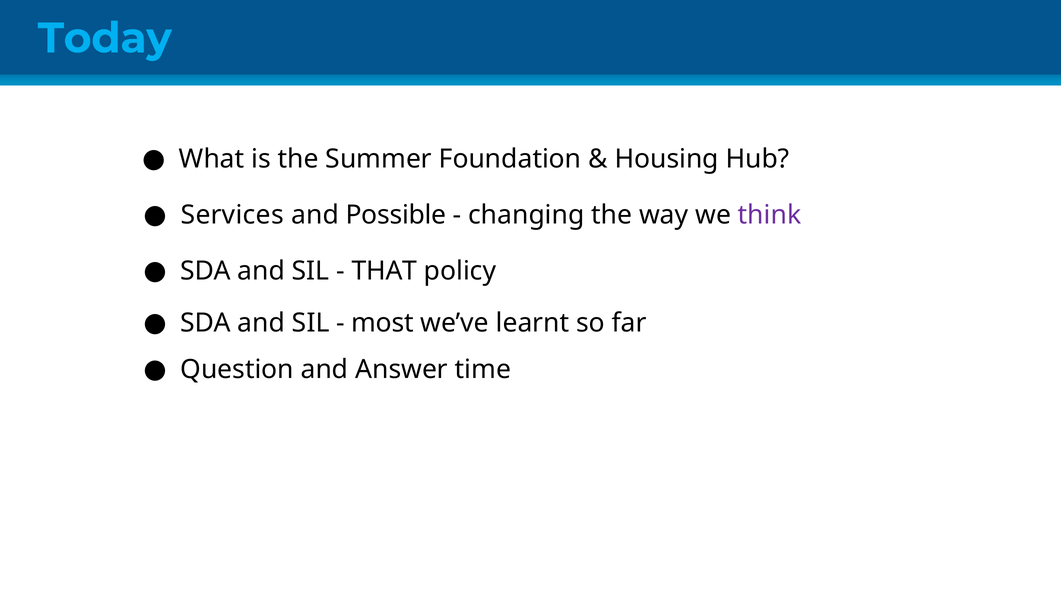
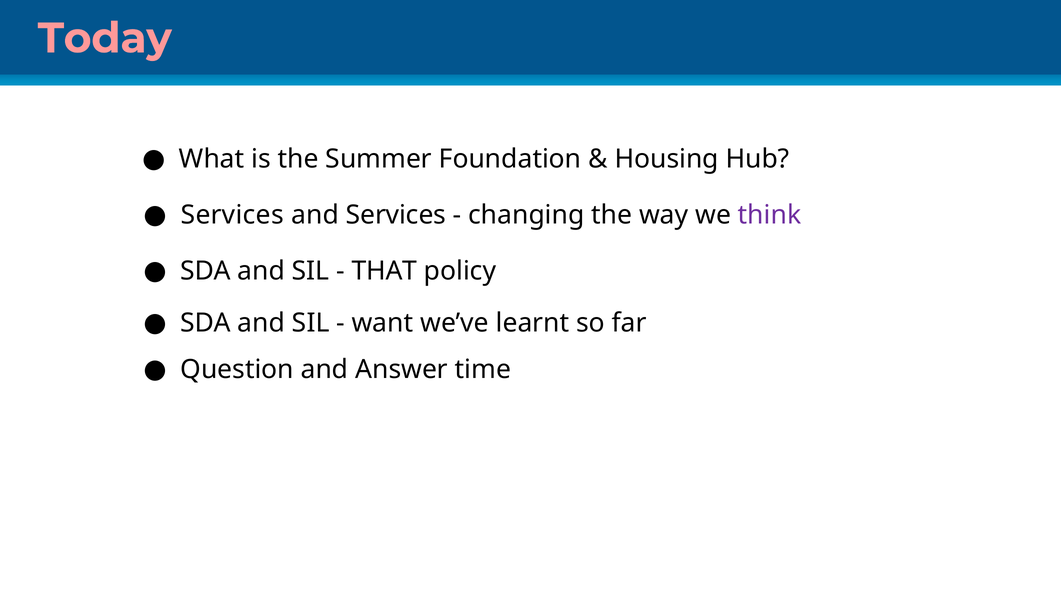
Today colour: light blue -> pink (105, 38)
and Possible: Possible -> Services (396, 215)
most: most -> want (382, 323)
